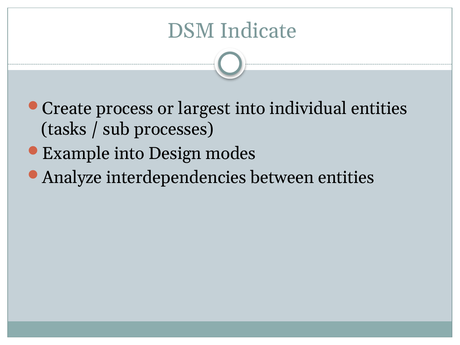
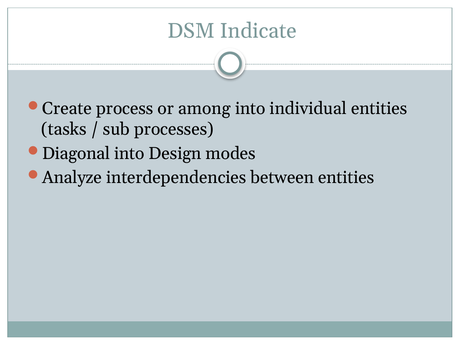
largest: largest -> among (204, 109)
Example: Example -> Diagonal (76, 153)
